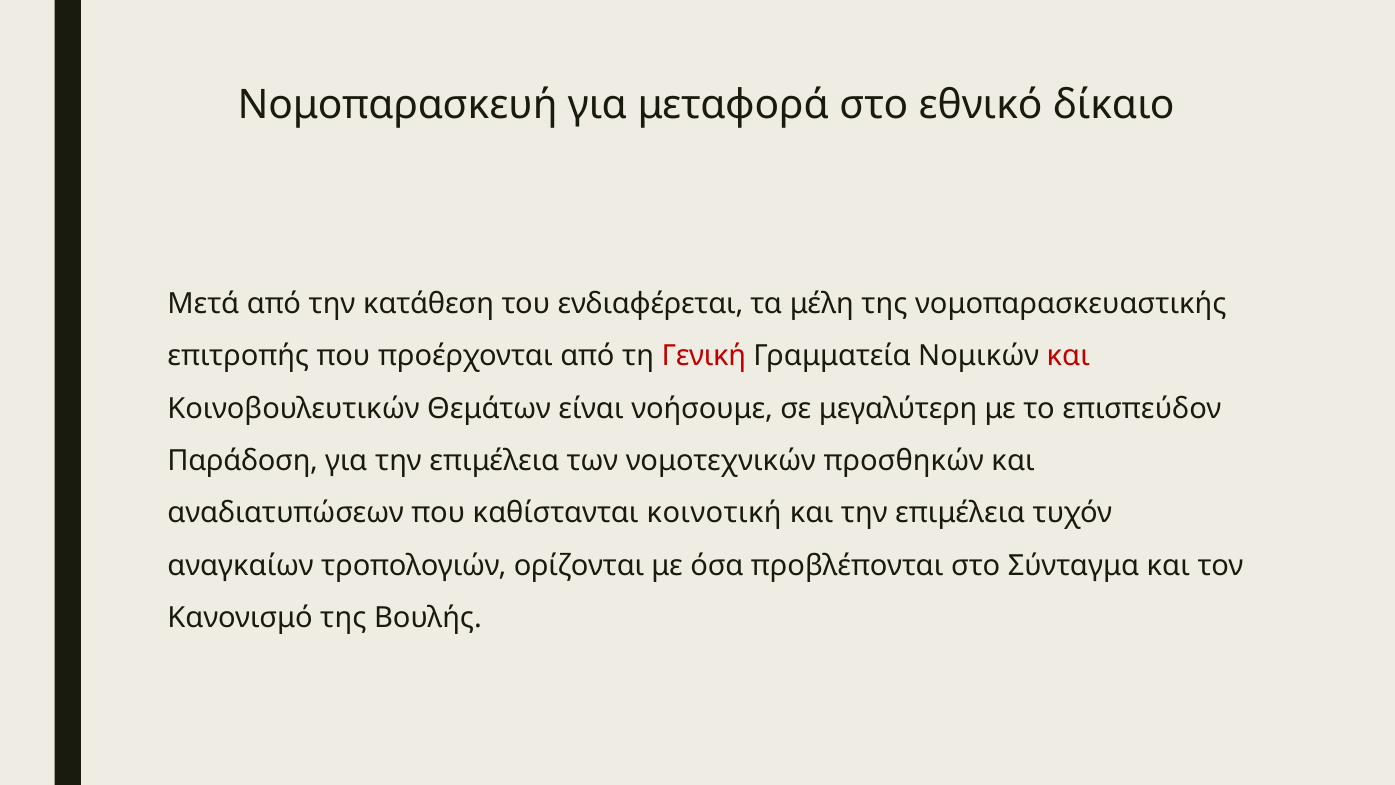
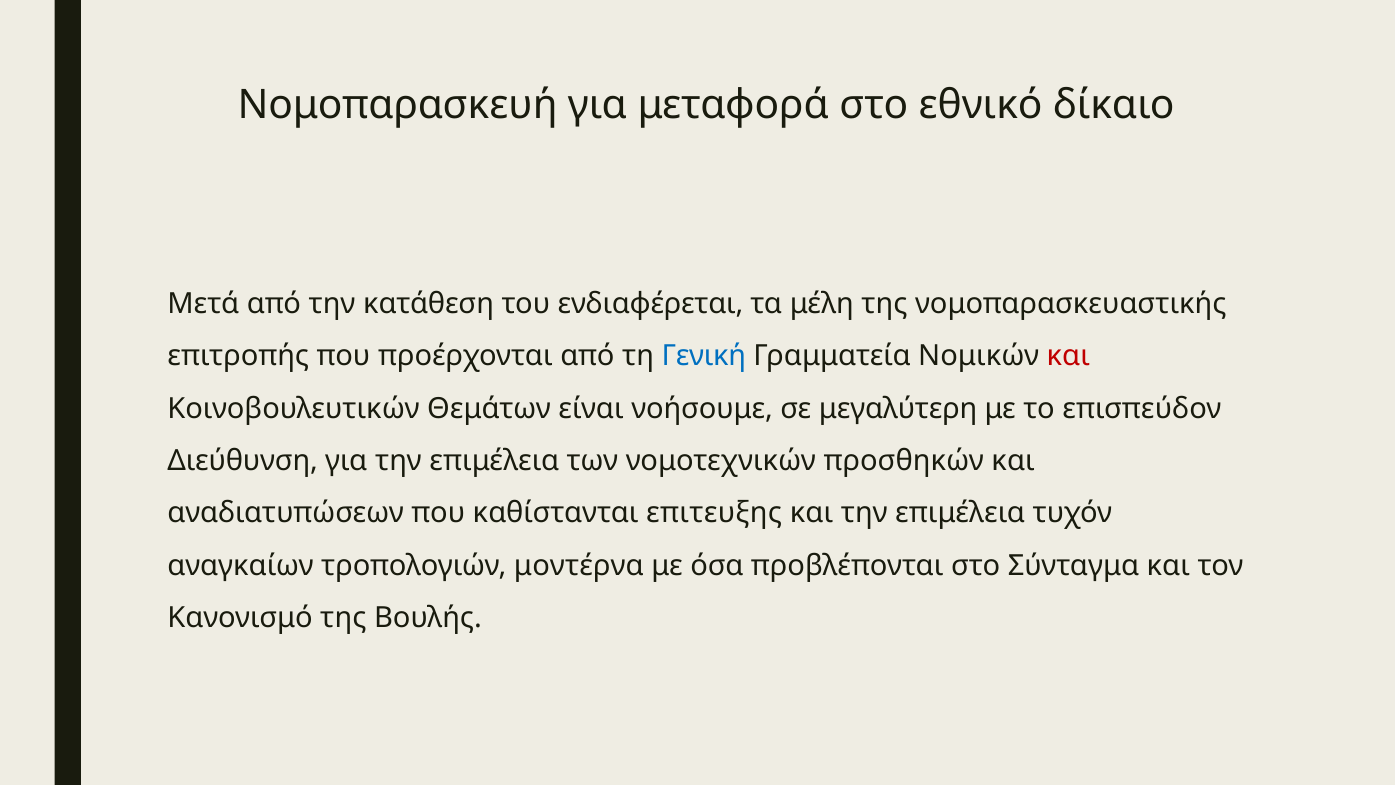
Γενική colour: red -> blue (704, 356)
Παράδοση: Παράδοση -> Διεύθυνση (243, 461)
κοινοτική: κοινοτική -> επιτευξης (714, 513)
ορίζονται: ορίζονται -> μοντέρνα (579, 565)
